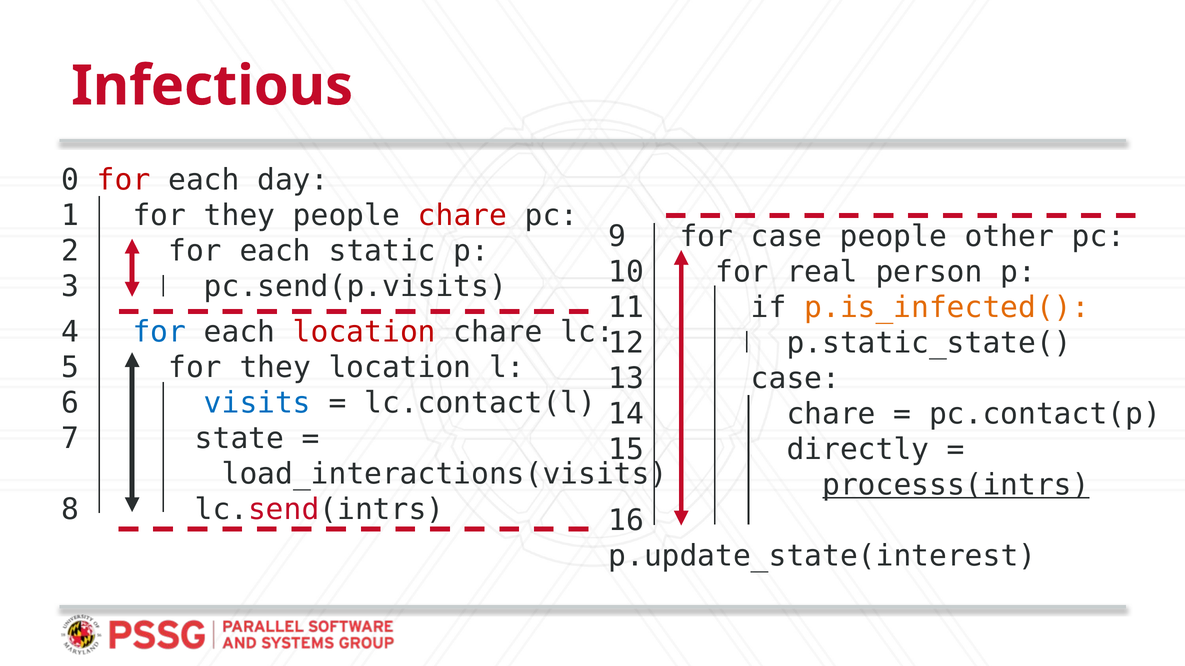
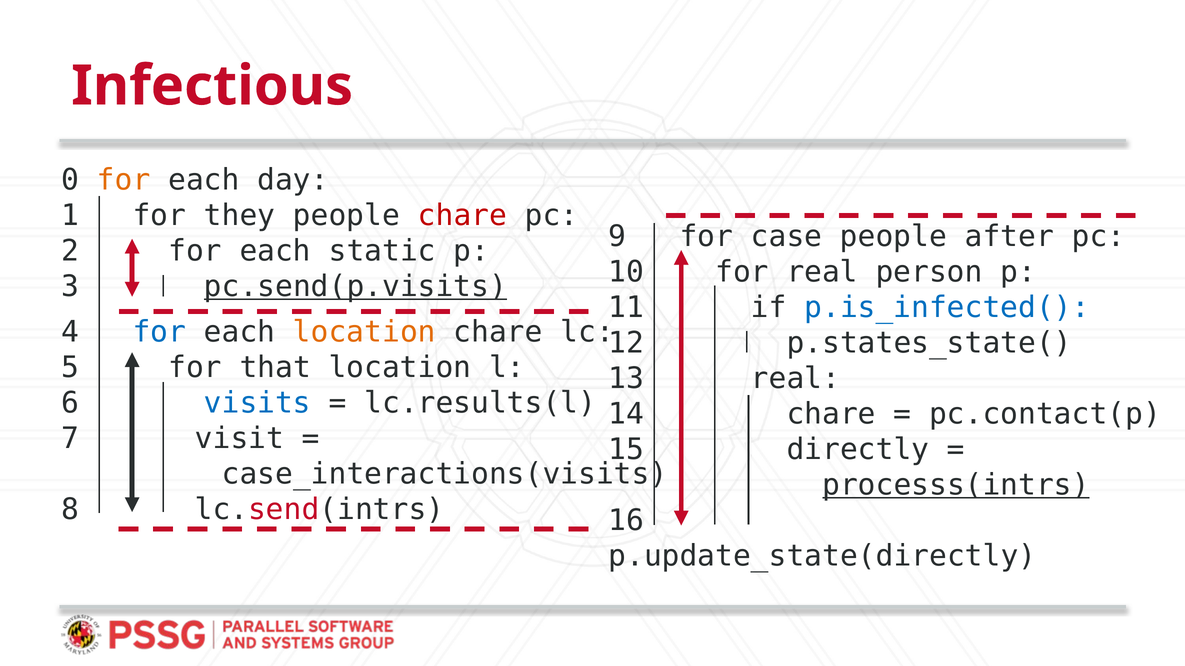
for colour: red -> orange (124, 180)
other: other -> after (1009, 237)
pc.send(p.visits underline: none -> present (355, 287)
p.is_infected( colour: orange -> blue (947, 308)
location colour: red -> orange (364, 332)
p.static_state(: p.static_state( -> p.states_state( (929, 343)
5 for they: they -> that (275, 368)
13 case: case -> real (795, 379)
lc.contact(l: lc.contact(l -> lc.results(l (480, 403)
state: state -> visit (239, 439)
load_interactions(visits: load_interactions(visits -> case_interactions(visits (445, 474)
p.update_state(interest: p.update_state(interest -> p.update_state(directly (822, 557)
